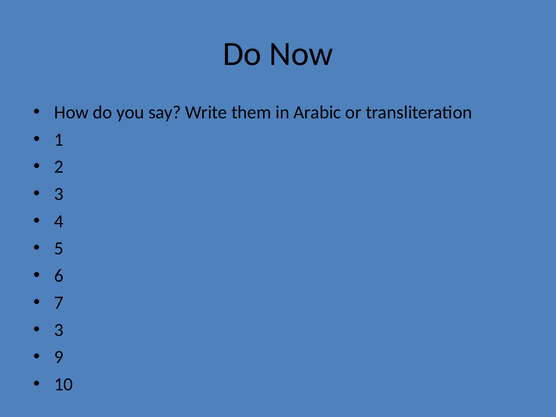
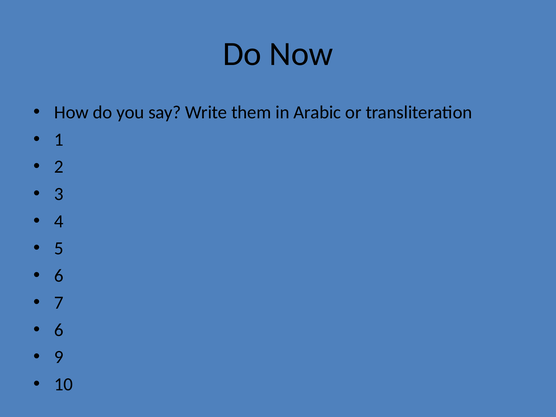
3: 3 -> 6 (59, 330)
